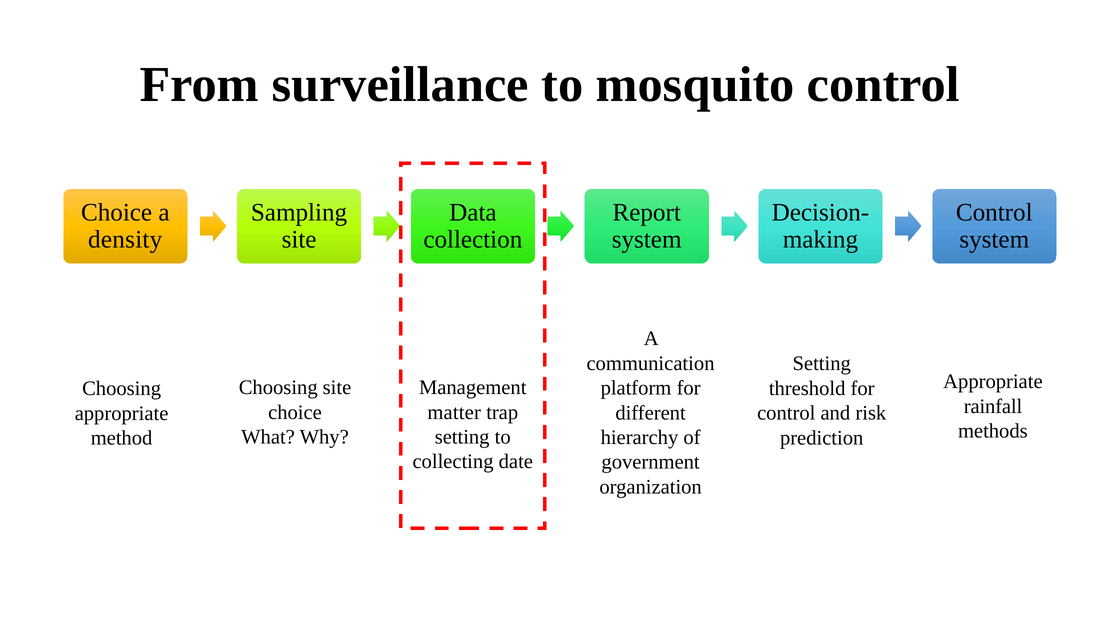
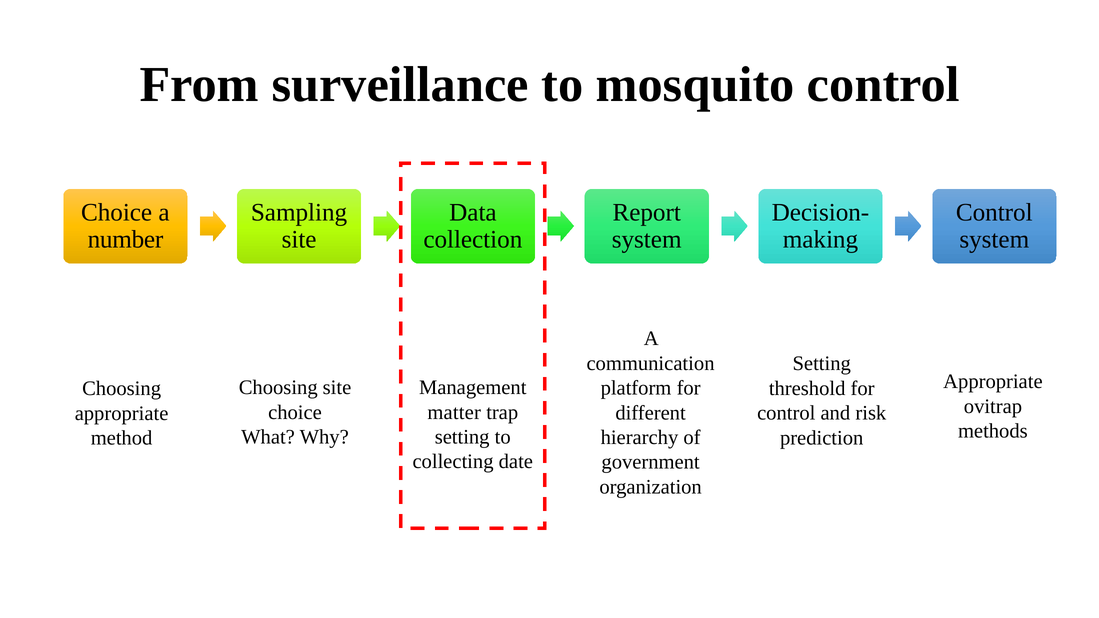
density: density -> number (125, 240)
rainfall: rainfall -> ovitrap (993, 406)
